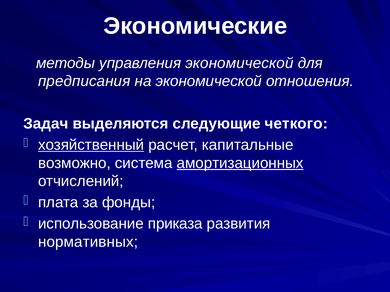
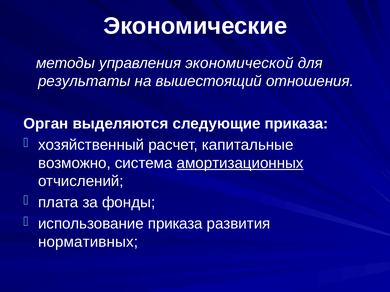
предписания: предписания -> результаты (84, 81)
на экономической: экономической -> вышестоящий (209, 81)
Задач: Задач -> Орган (46, 124)
следующие четкого: четкого -> приказа (296, 124)
хозяйственный underline: present -> none (91, 145)
